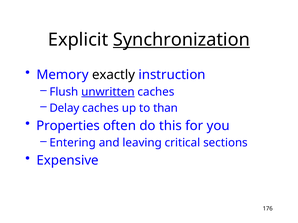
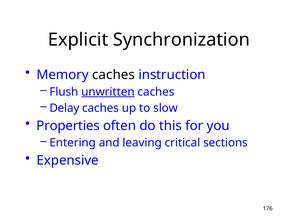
Synchronization underline: present -> none (181, 40)
Memory exactly: exactly -> caches (113, 75)
than: than -> slow (166, 108)
